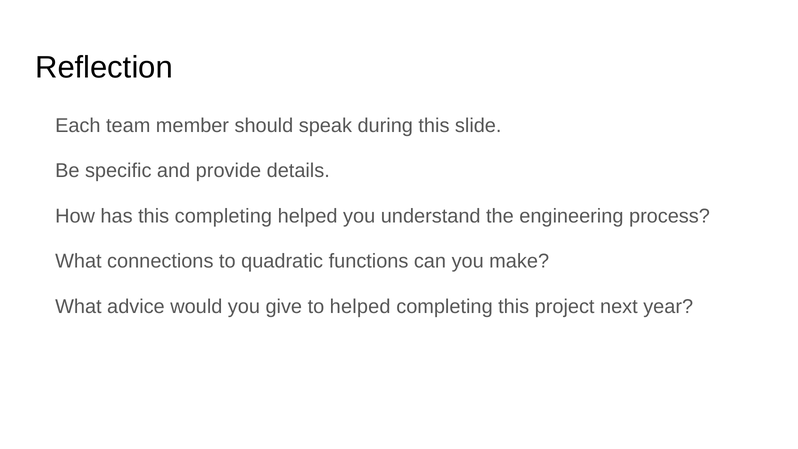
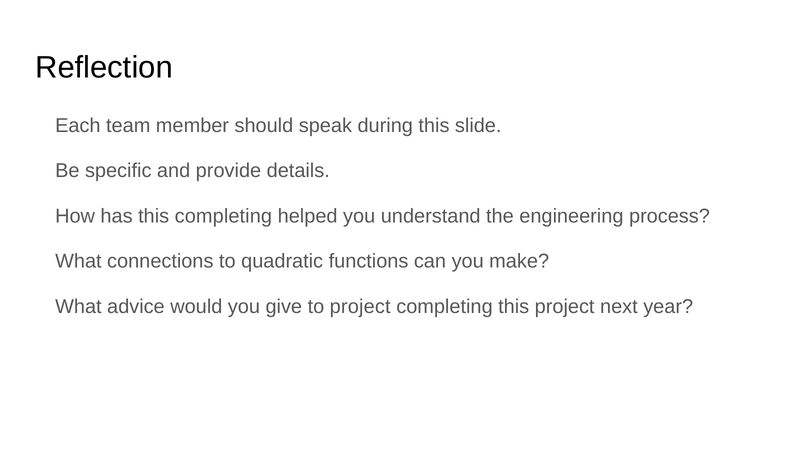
to helped: helped -> project (360, 306)
